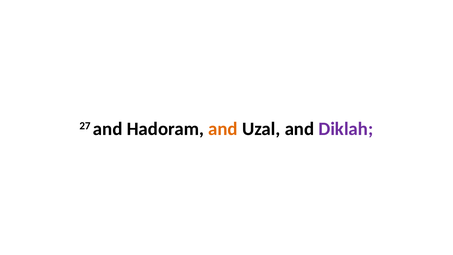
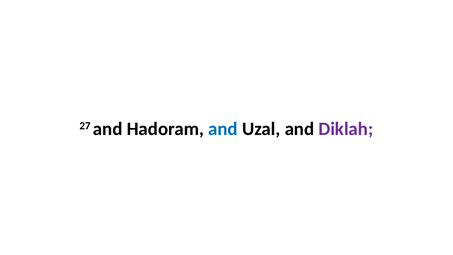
and colour: orange -> blue (223, 129)
